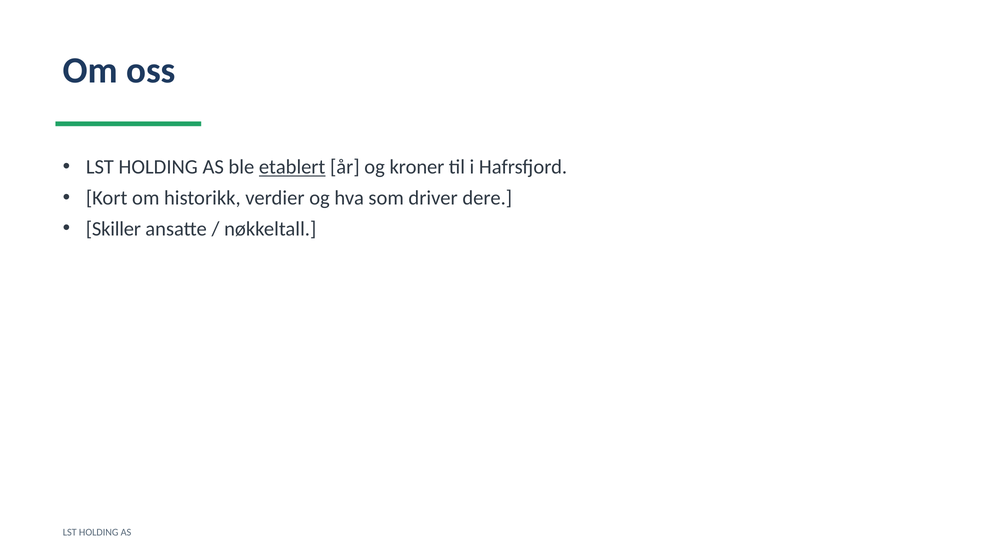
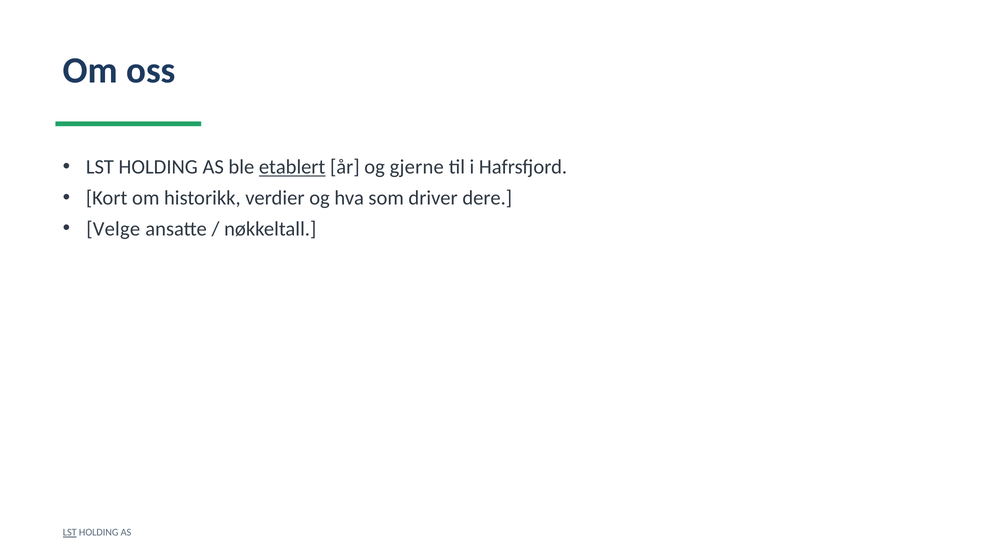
kroner: kroner -> gjerne (417, 167)
Skiller: Skiller -> Velge (113, 229)
LST underline: none -> present (70, 533)
